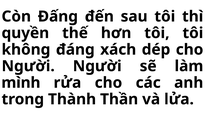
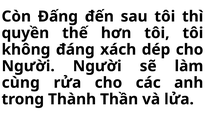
mình: mình -> cùng (21, 83)
